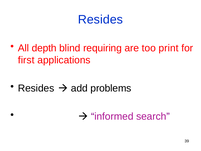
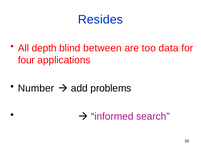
requiring: requiring -> between (102, 48)
print: print -> data (169, 48)
first: first -> four (26, 60)
Resides: Resides -> Number (36, 88)
